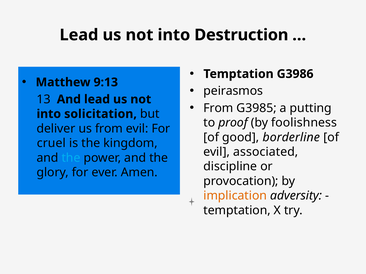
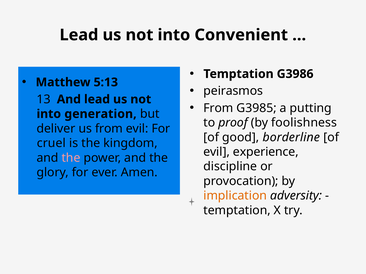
Destruction: Destruction -> Convenient (241, 35)
9:13: 9:13 -> 5:13 (106, 82)
solicitation: solicitation -> generation (101, 114)
associated: associated -> experience (266, 152)
the colour: light blue -> pink (71, 158)
